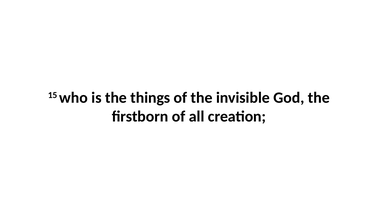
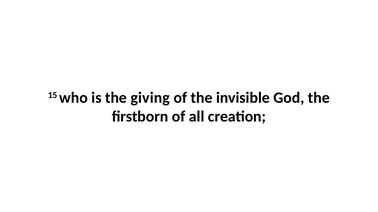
things: things -> giving (150, 98)
